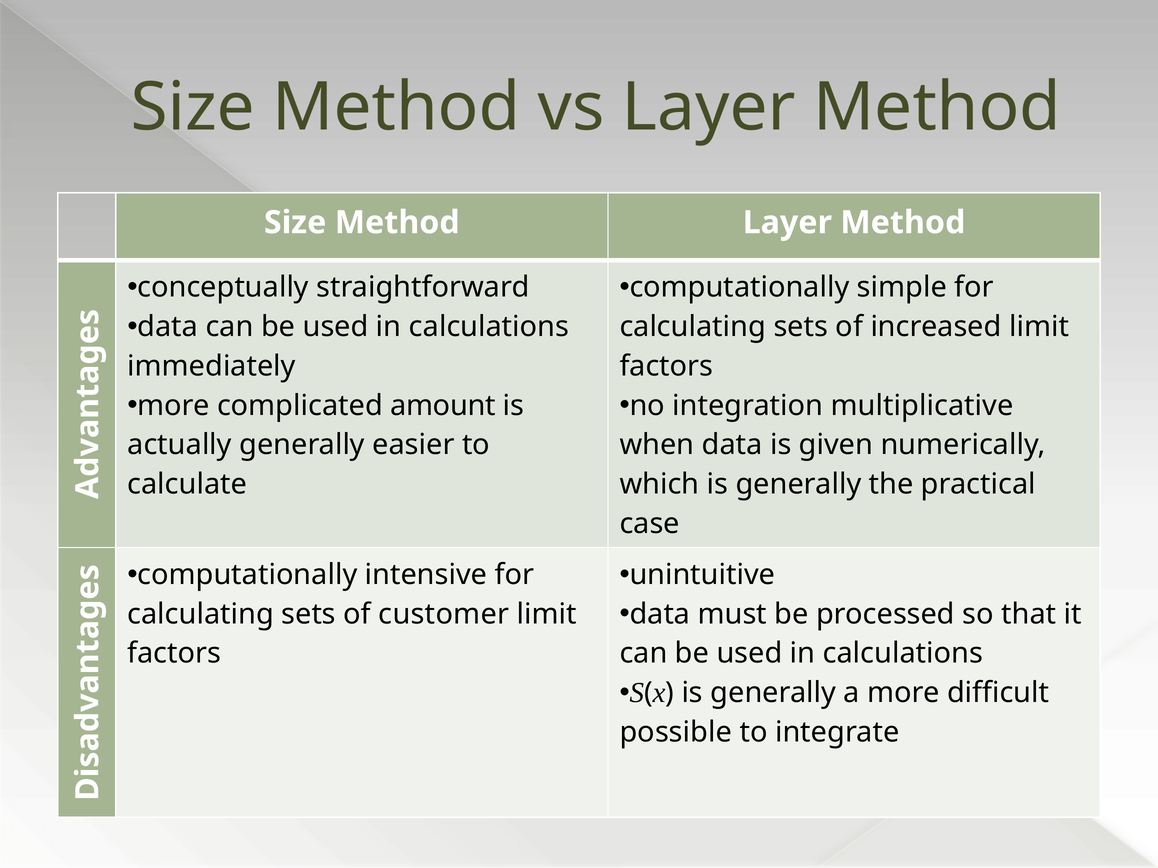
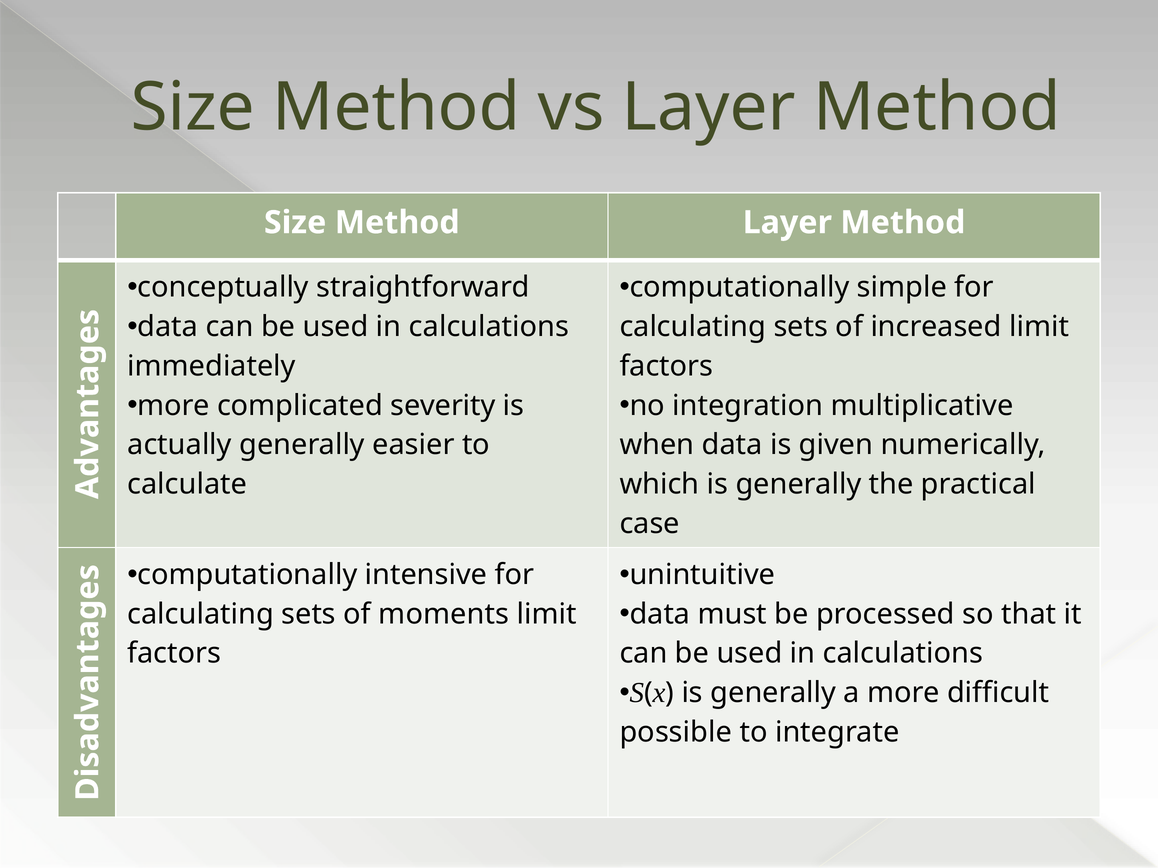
amount: amount -> severity (443, 406)
customer: customer -> moments (444, 614)
